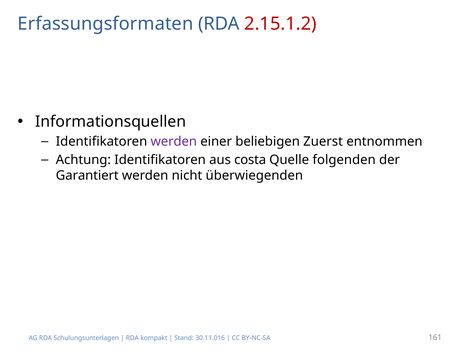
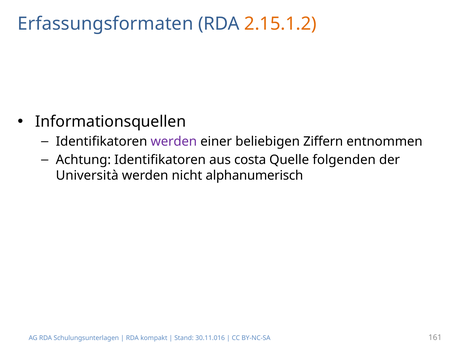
2.15.1.2 colour: red -> orange (280, 24)
Zuerst: Zuerst -> Ziffern (323, 141)
Garantiert: Garantiert -> Università (87, 175)
überwiegenden: überwiegenden -> alphanumerisch (254, 175)
